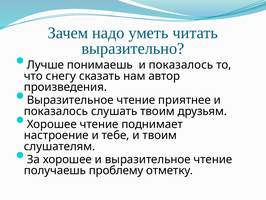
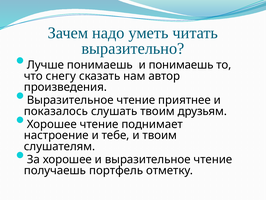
понимаешь и показалось: показалось -> понимаешь (181, 65)
проблему: проблему -> портфель (116, 170)
